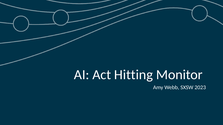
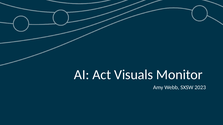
Hitting: Hitting -> Visuals (134, 75)
